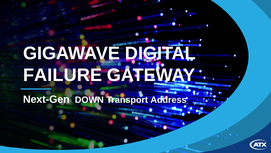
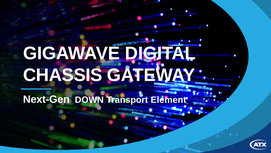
FAILURE: FAILURE -> CHASSIS (63, 75)
Address: Address -> Element (169, 99)
